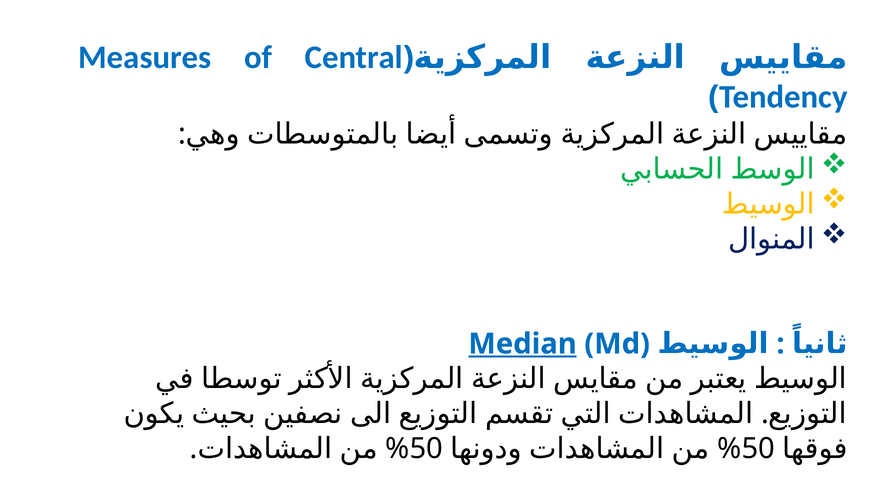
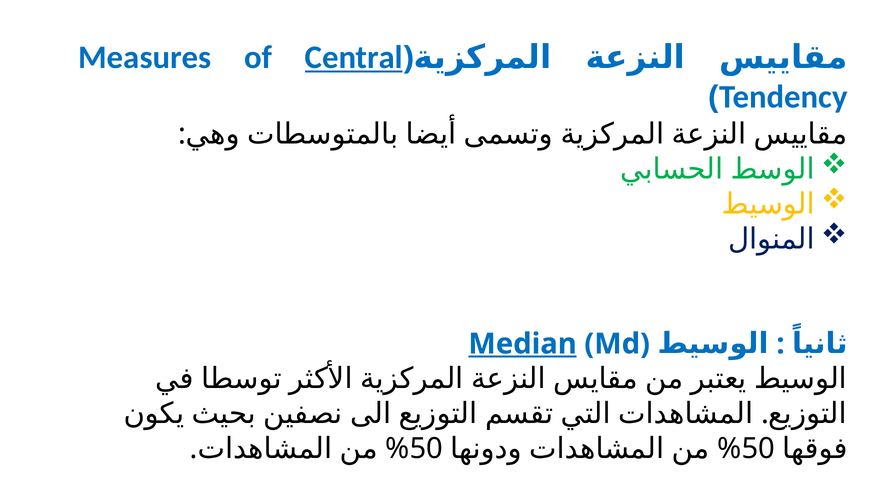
Central underline: none -> present (354, 58)
